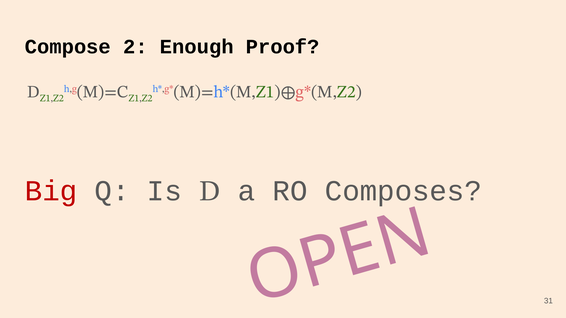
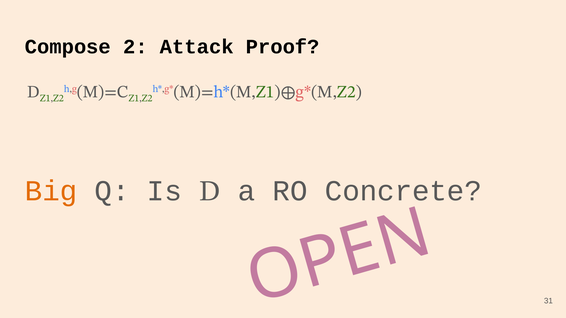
Enough: Enough -> Attack (197, 47)
Big colour: red -> orange (51, 191)
Composes: Composes -> Concrete (403, 191)
